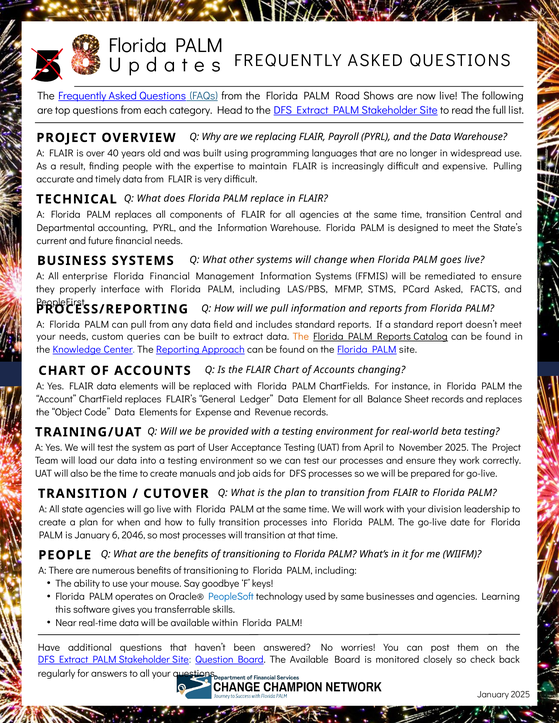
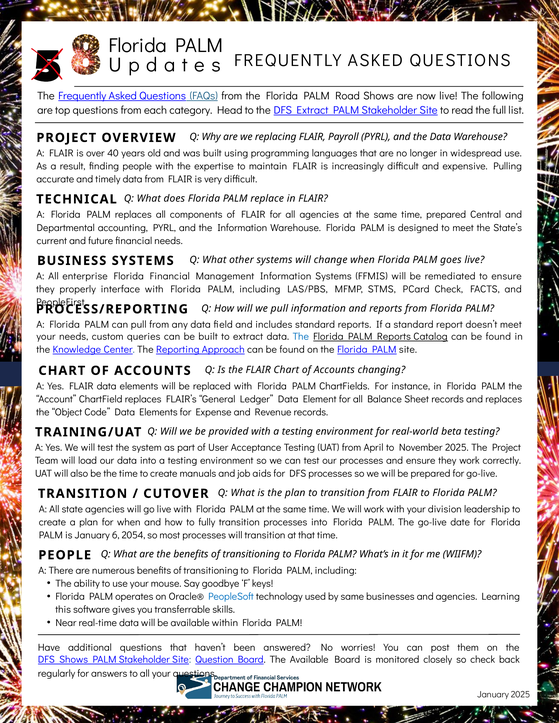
time transition: transition -> prepared (446, 215)
PCard Asked: Asked -> Check (449, 289)
The colour: orange -> blue (301, 337)
2046: 2046 -> 2054 (134, 535)
Extract: Extract -> Shows (74, 660)
